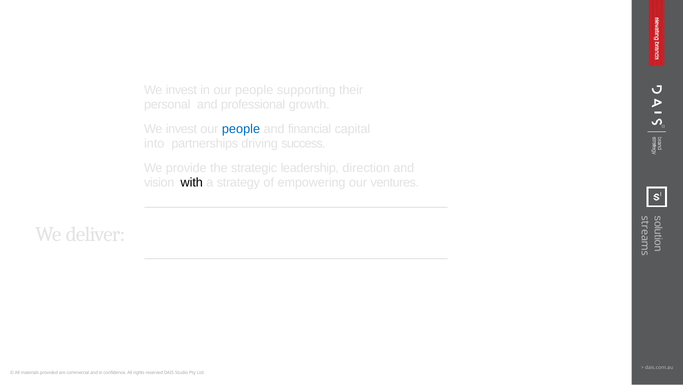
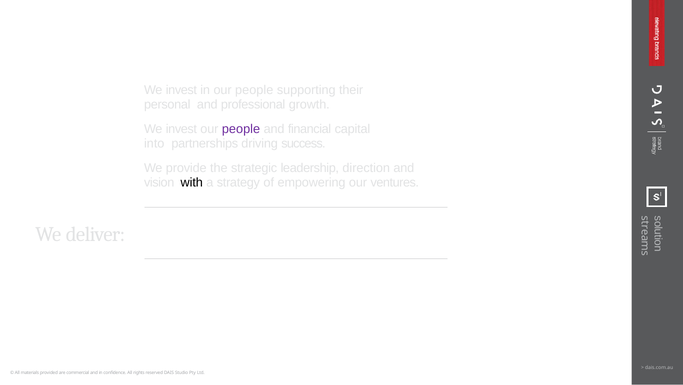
people colour: blue -> purple (241, 129)
